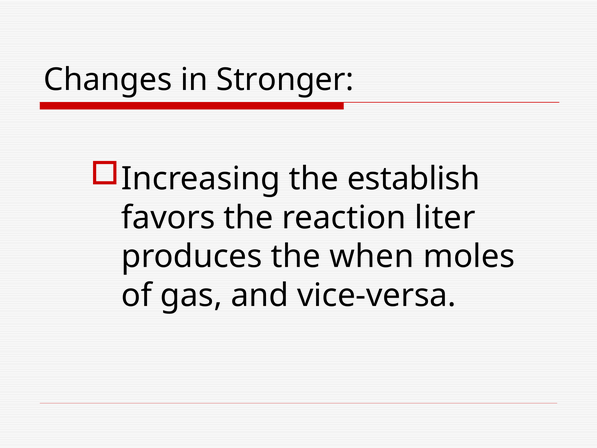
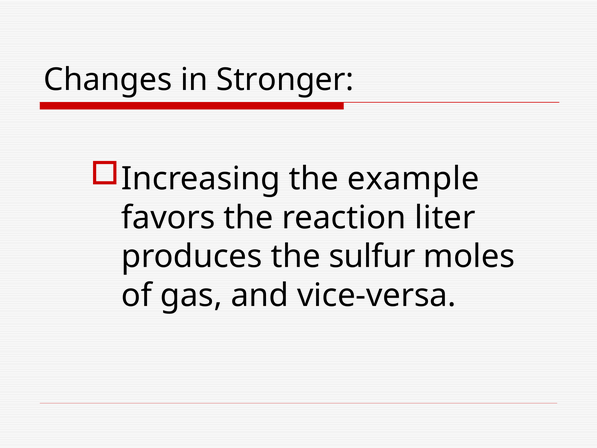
establish: establish -> example (413, 179)
when: when -> sulfur (372, 256)
